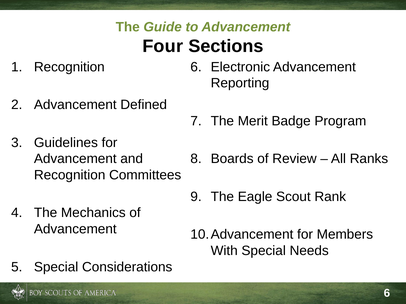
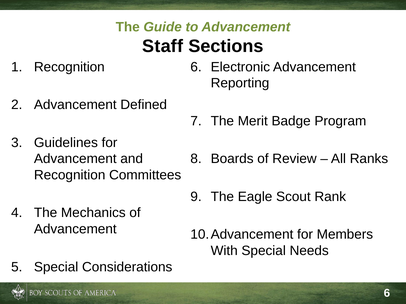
Four: Four -> Staff (163, 46)
